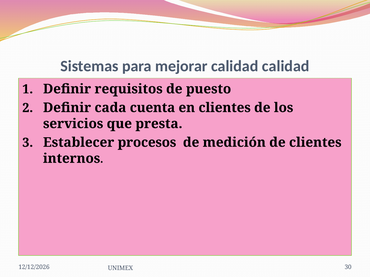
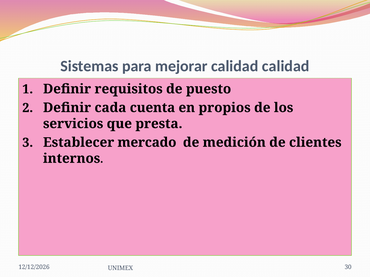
en clientes: clientes -> propios (225, 108)
procesos: procesos -> mercado (147, 143)
